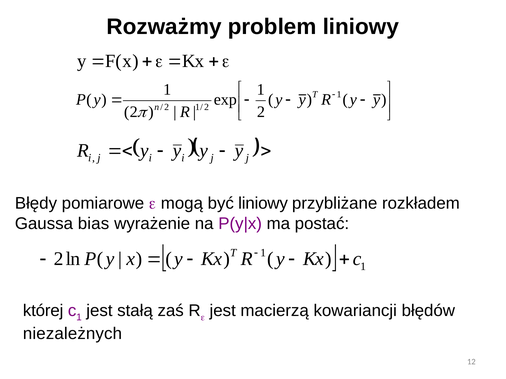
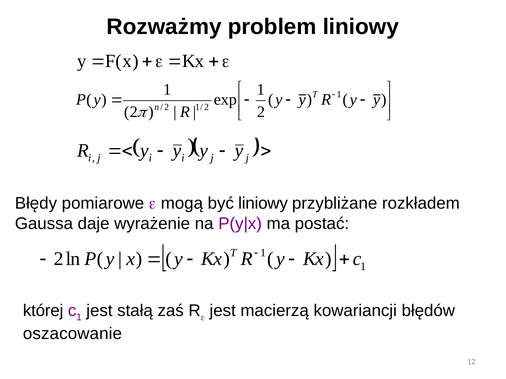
bias: bias -> daje (94, 224)
niezależnych: niezależnych -> oszacowanie (72, 334)
